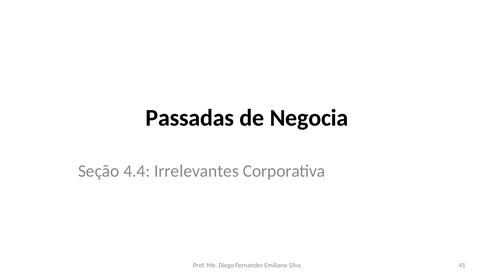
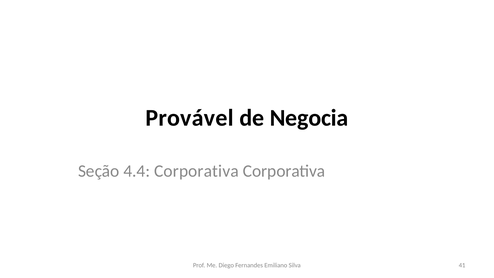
Passadas: Passadas -> Provável (190, 118)
4.4 Irrelevantes: Irrelevantes -> Corporativa (196, 171)
